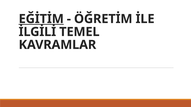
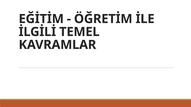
EĞİTİM underline: present -> none (41, 19)
